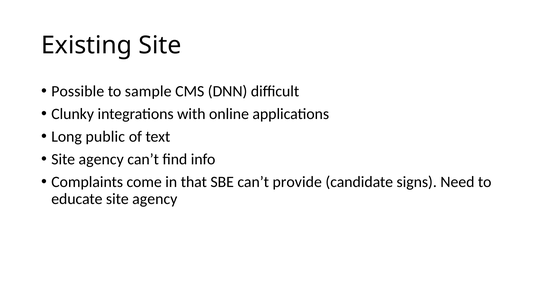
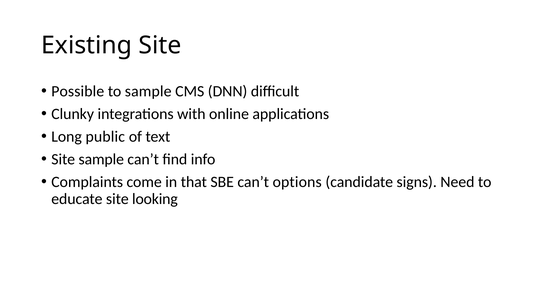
agency: agency -> sample (101, 159)
provide: provide -> options (297, 182)
educate site agency: agency -> looking (155, 199)
